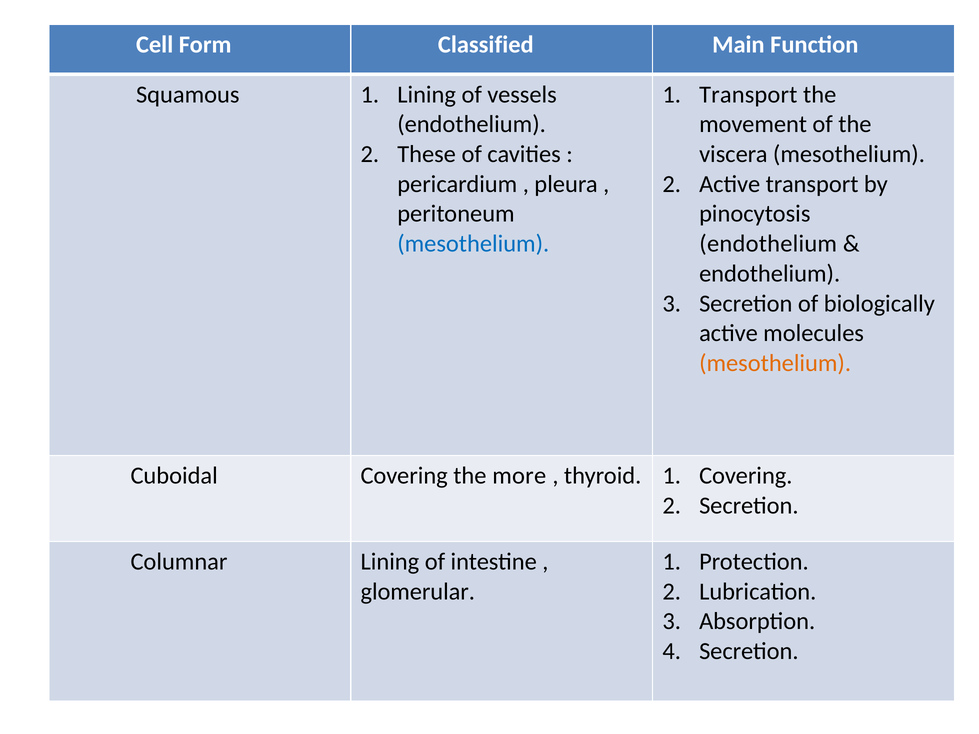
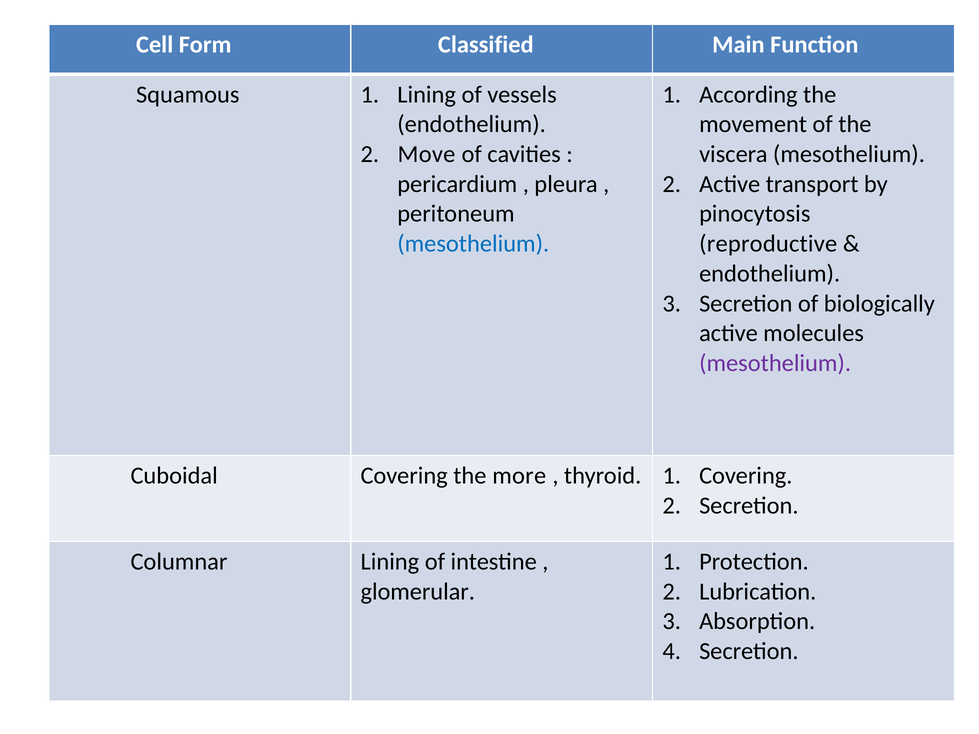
Transport: Transport -> According (748, 94)
These: These -> Move (426, 154)
endothelium: endothelium -> reproductive (768, 244)
mesothelium colour: orange -> purple (775, 363)
